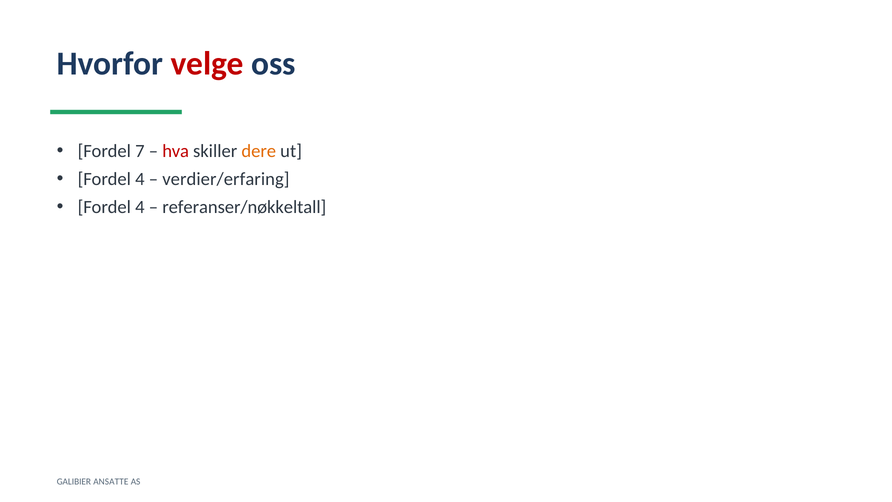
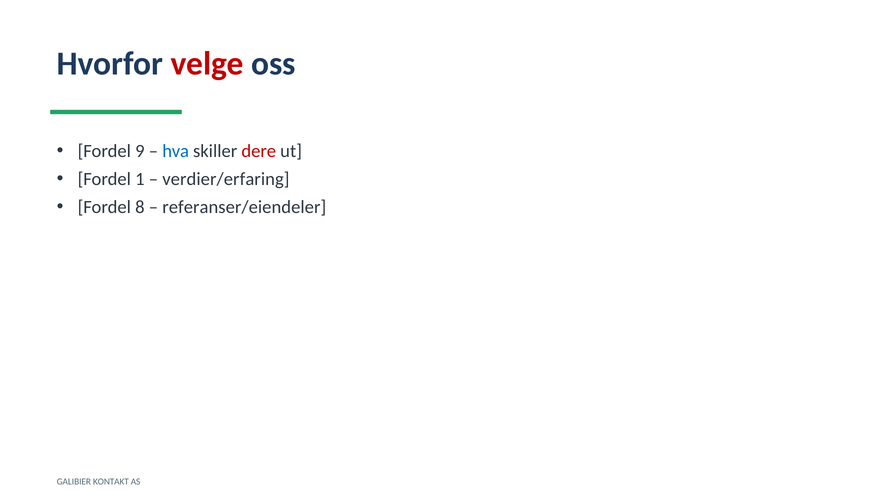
7: 7 -> 9 (140, 151)
hva colour: red -> blue (176, 151)
dere colour: orange -> red (259, 151)
4: 4 -> 1 (140, 179)
4: 4 -> 8 (140, 207)
referanser/nøkkeltall: referanser/nøkkeltall -> referanser/eiendeler (244, 207)
ANSATTE: ANSATTE -> KONTAKT (111, 481)
